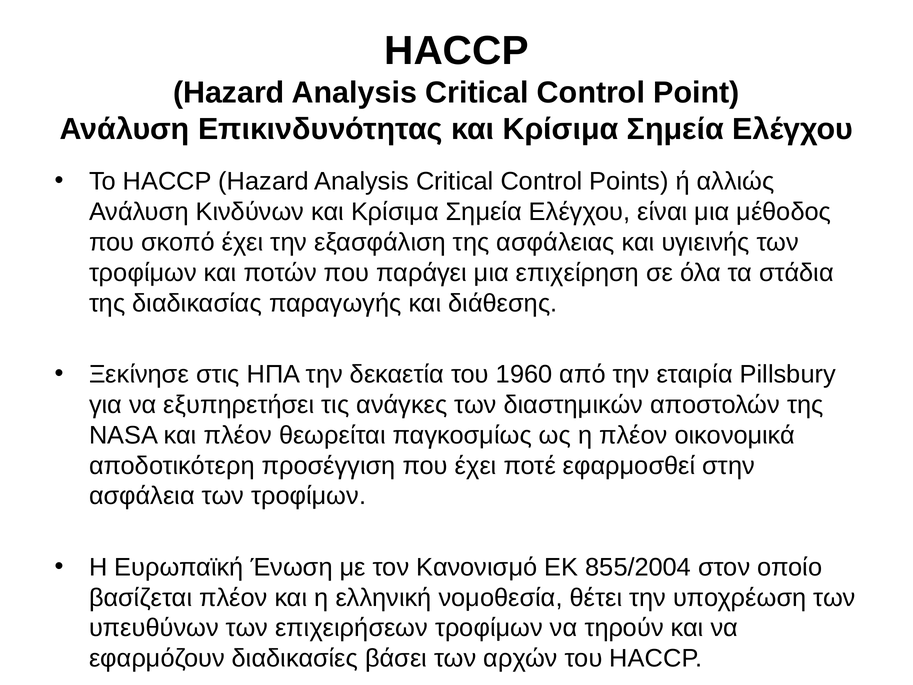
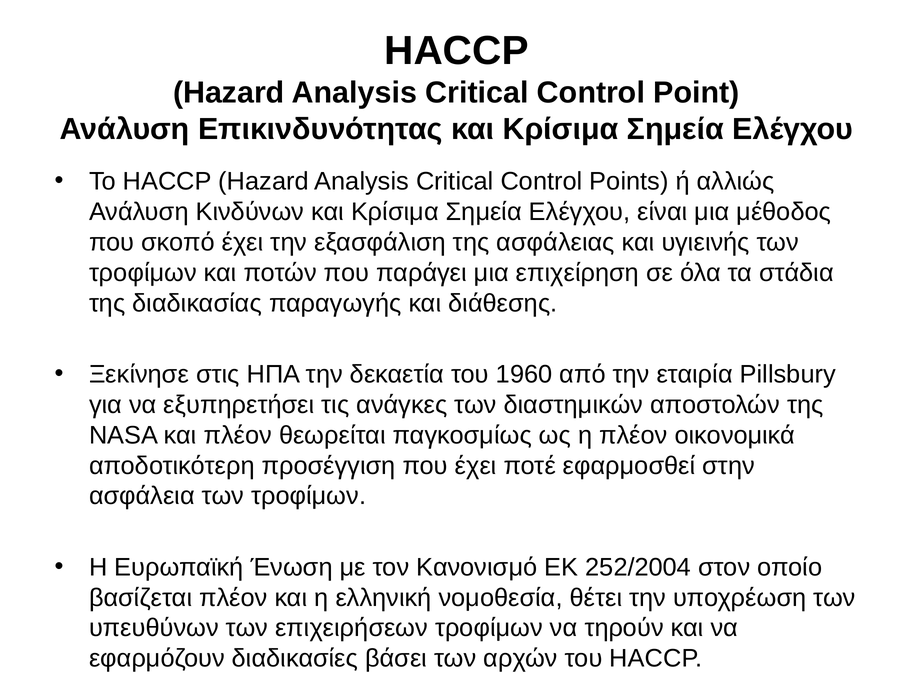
855/2004: 855/2004 -> 252/2004 (638, 567)
